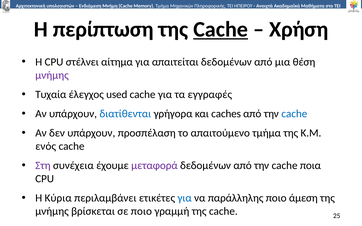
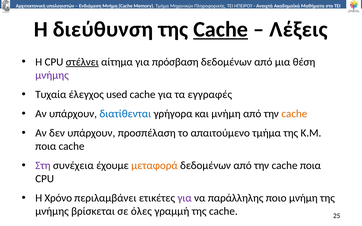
περίπτωση: περίπτωση -> διεύθυνση (103, 29)
Χρήση: Χρήση -> Λέξεις (299, 29)
στέλνει underline: none -> present (82, 62)
απαιτείται: απαιτείται -> πρόσβαση (175, 62)
και caches: caches -> μνήμη (226, 114)
cache colour: blue -> orange (294, 114)
ενός: ενός -> ποια (46, 146)
μεταφορά colour: purple -> orange (154, 166)
Κύρια: Κύρια -> Χρόνο (58, 198)
για colour: blue -> purple (185, 198)
ποιο άμεση: άμεση -> μνήμη (303, 198)
σε ποιο: ποιο -> όλες (141, 212)
